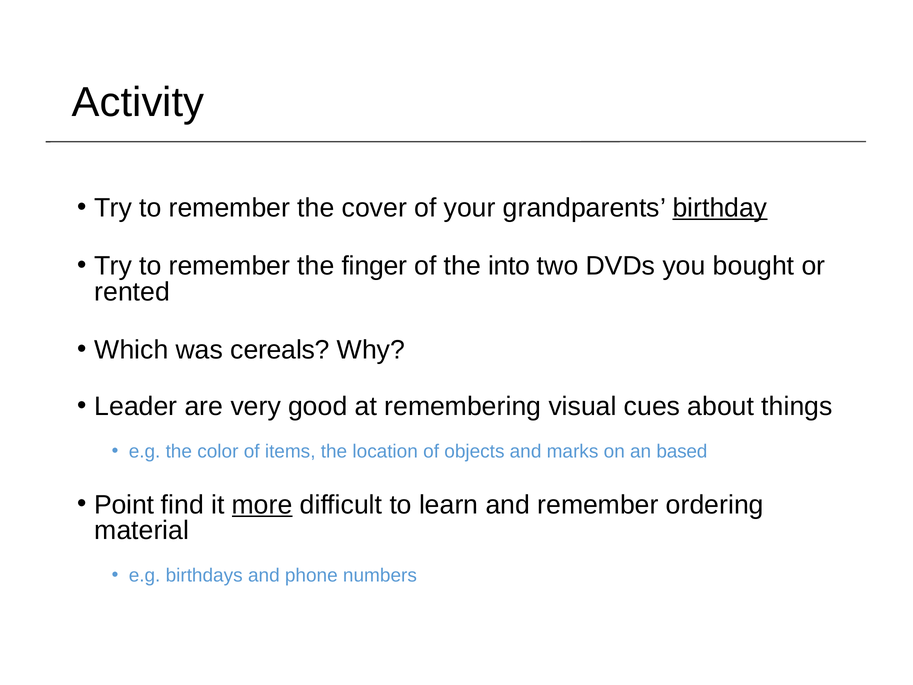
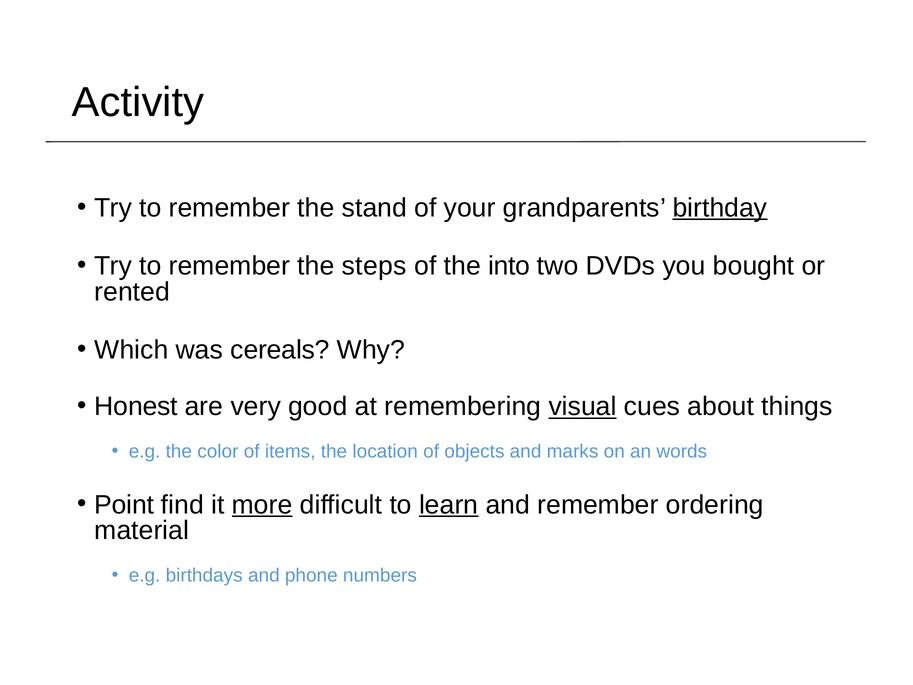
cover: cover -> stand (374, 208)
finger: finger -> steps (374, 266)
Leader: Leader -> Honest (136, 407)
visual underline: none -> present (583, 407)
based: based -> words (682, 451)
learn underline: none -> present (449, 505)
